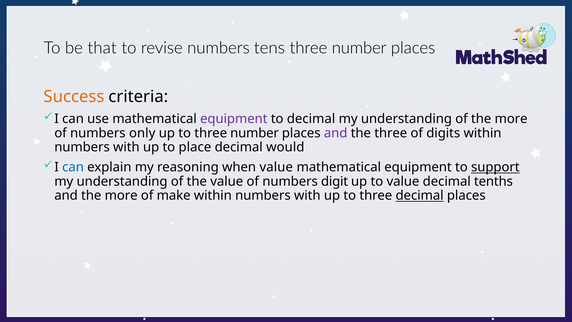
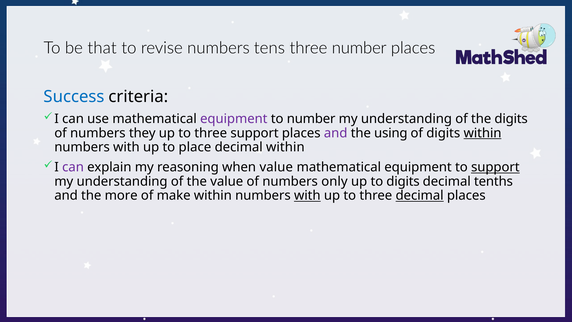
Success colour: orange -> blue (74, 97)
to decimal: decimal -> number (311, 119)
of the more: more -> digits (511, 119)
only: only -> they (142, 133)
to three number: number -> support (255, 133)
the three: three -> using (391, 133)
within underline: none -> present (483, 133)
decimal would: would -> within (285, 147)
can colour: blue -> purple (73, 167)
digit: digit -> only (334, 181)
to value: value -> digits (403, 181)
with underline: none -> present (307, 195)
